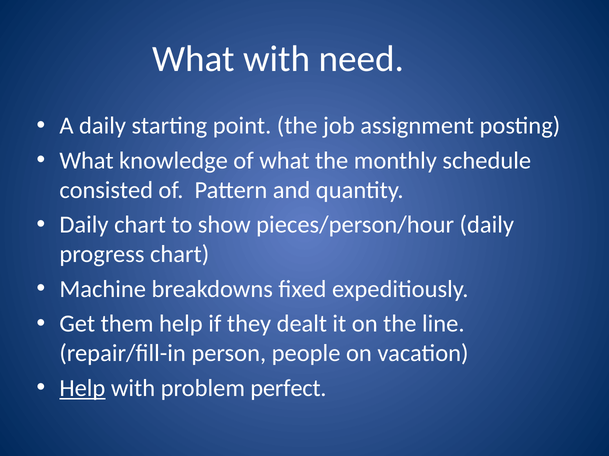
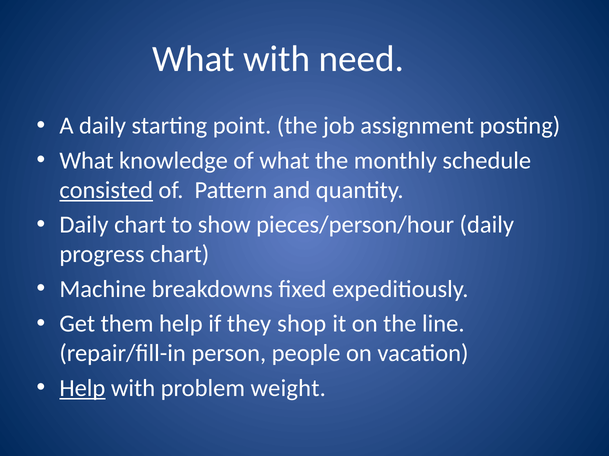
consisted underline: none -> present (106, 190)
dealt: dealt -> shop (302, 324)
perfect: perfect -> weight (288, 389)
